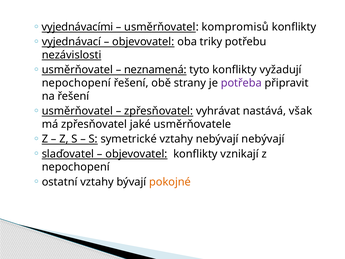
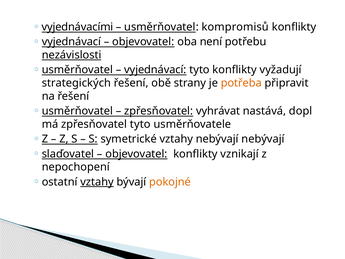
triky: triky -> není (211, 42)
neznamená: neznamená -> vyjednávací (155, 70)
nepochopení: nepochopení -> strategických (76, 83)
potřeba colour: purple -> orange (241, 83)
však: však -> dopl (301, 111)
zpřesňovatel jaké: jaké -> tyto (140, 124)
vztahy underline: none -> present (97, 182)
